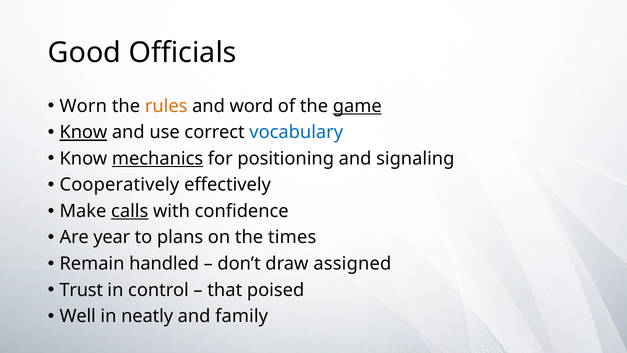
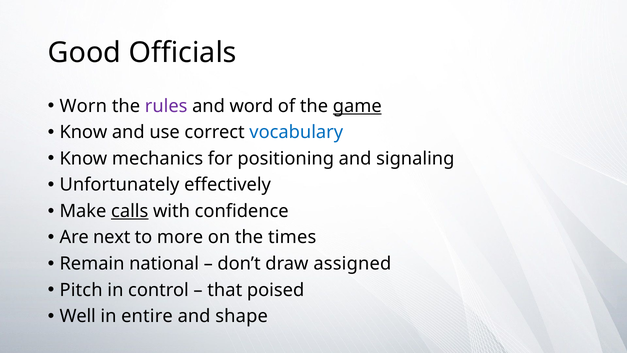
rules colour: orange -> purple (166, 106)
Know underline: present -> none (83, 132)
mechanics underline: present -> none (158, 158)
Cooperatively: Cooperatively -> Unfortunately (119, 185)
year: year -> next (112, 237)
plans: plans -> more (180, 237)
handled: handled -> national (164, 263)
Trust: Trust -> Pitch (81, 290)
neatly: neatly -> entire (147, 316)
family: family -> shape (242, 316)
